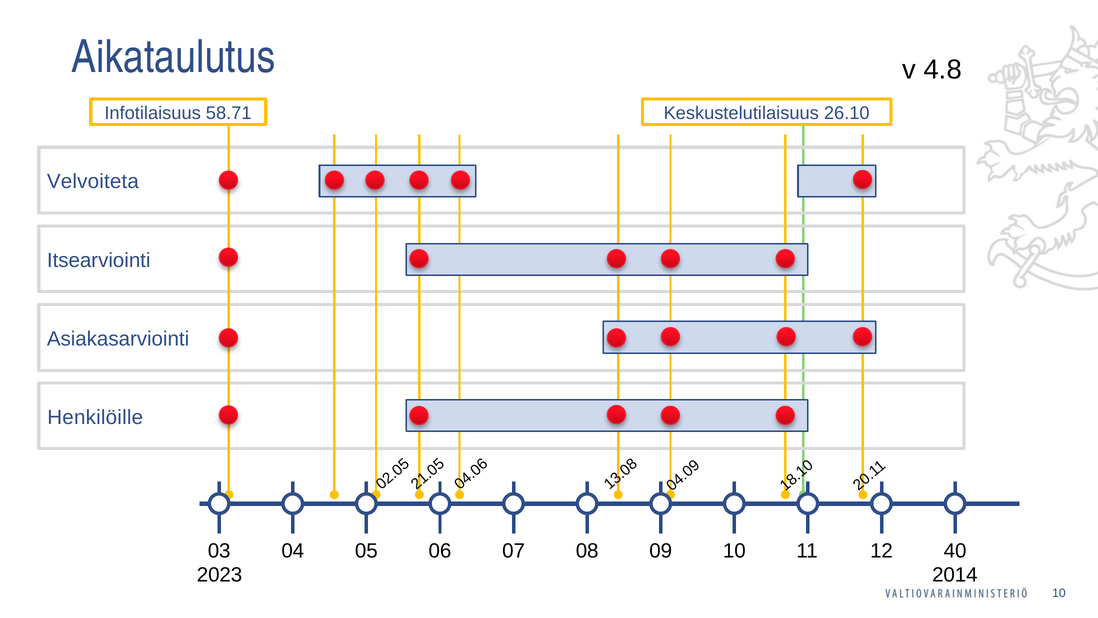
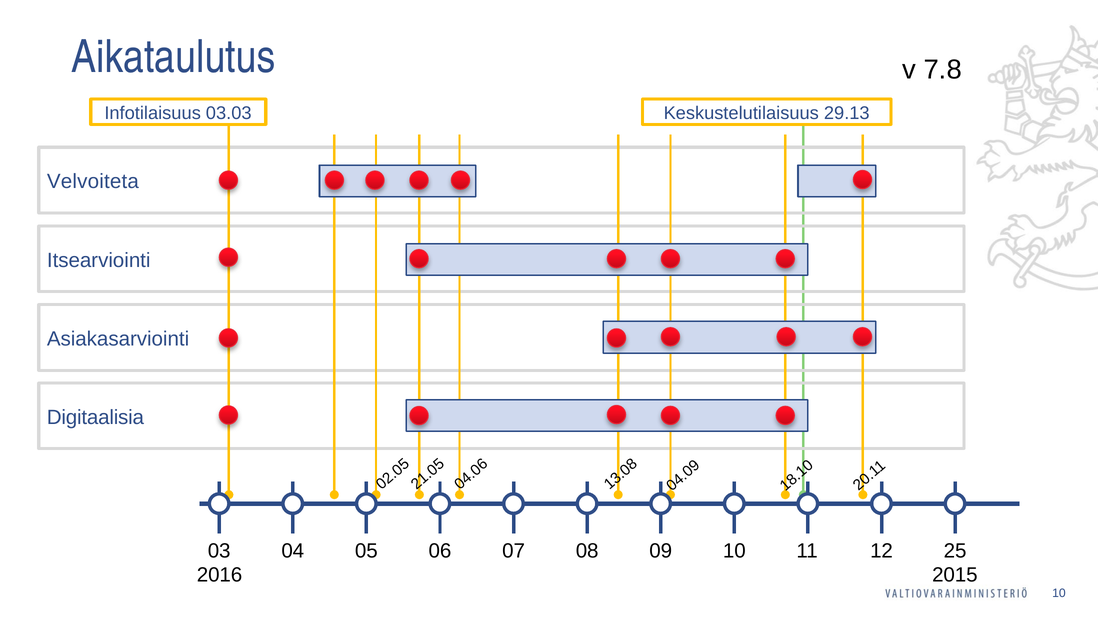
4.8: 4.8 -> 7.8 (943, 69)
58.71: 58.71 -> 03.03 (229, 113)
26.10: 26.10 -> 29.13 (847, 113)
Henkilöille: Henkilöille -> Digitaalisia (95, 417)
40: 40 -> 25 (955, 550)
2023: 2023 -> 2016 (220, 574)
2014: 2014 -> 2015 (955, 574)
